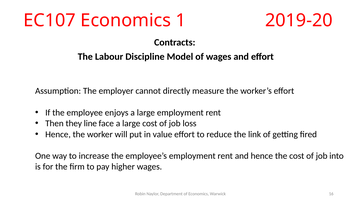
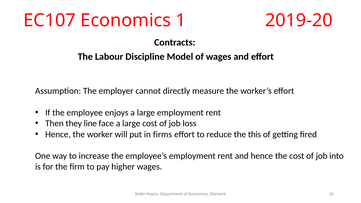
value: value -> firms (162, 134)
link: link -> this (255, 134)
